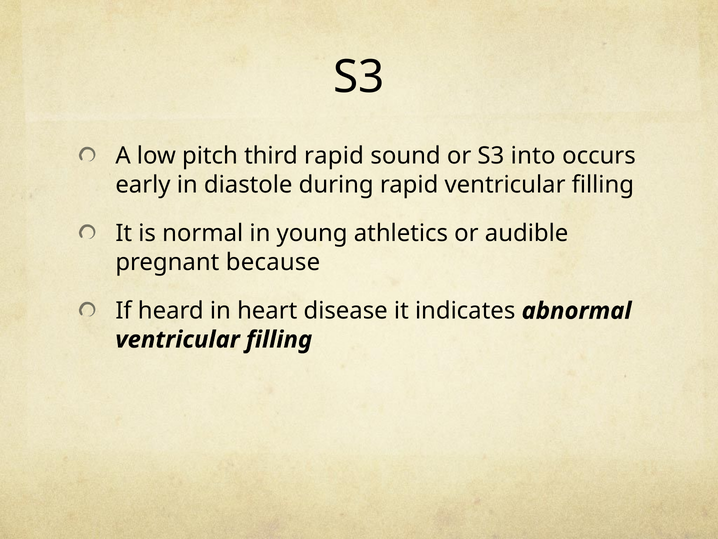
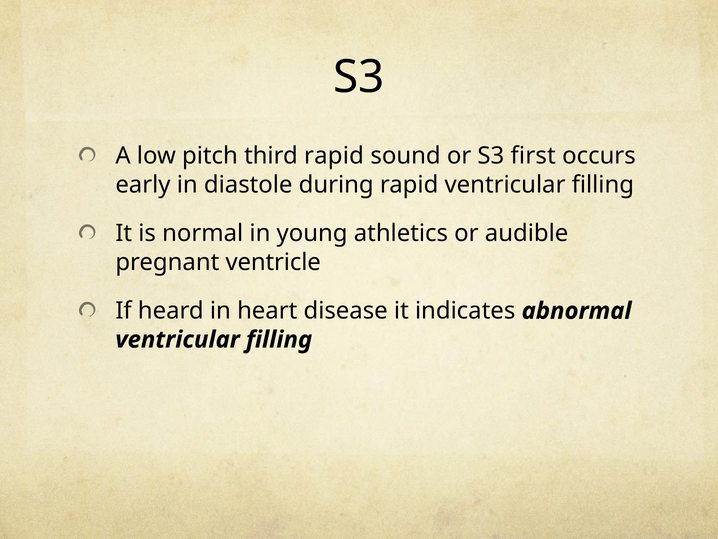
into: into -> first (533, 156)
because: because -> ventricle (273, 262)
